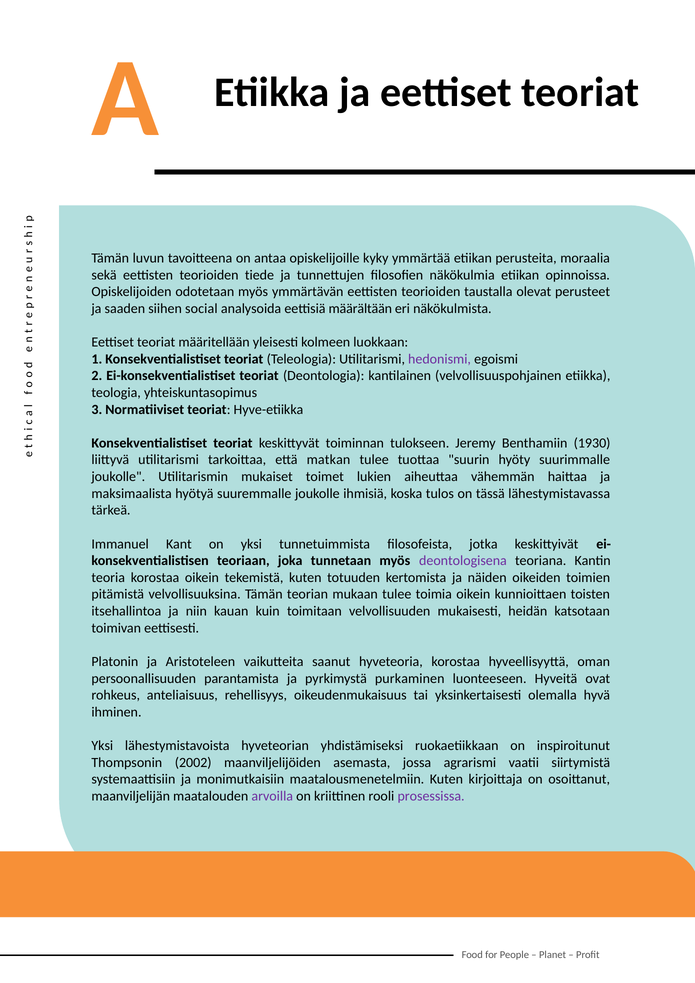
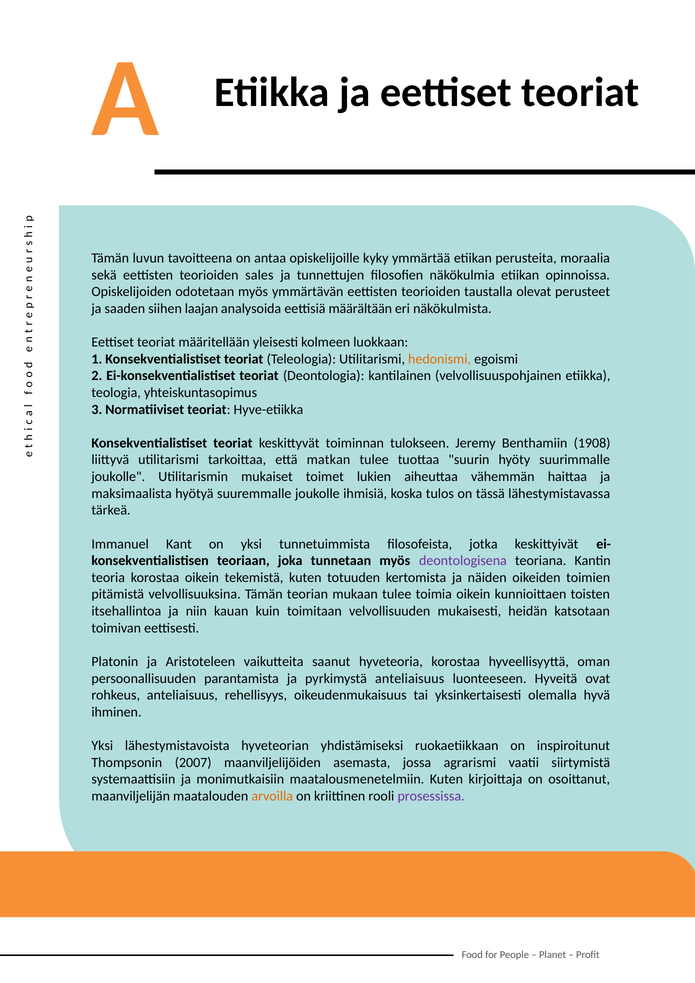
tiede: tiede -> sales (259, 275)
social: social -> laajan (201, 309)
hedonismi colour: purple -> orange (440, 359)
1930: 1930 -> 1908 (592, 443)
pyrkimystä purkaminen: purkaminen -> anteliaisuus (410, 678)
2002: 2002 -> 2007 (193, 762)
arvoilla colour: purple -> orange (272, 796)
